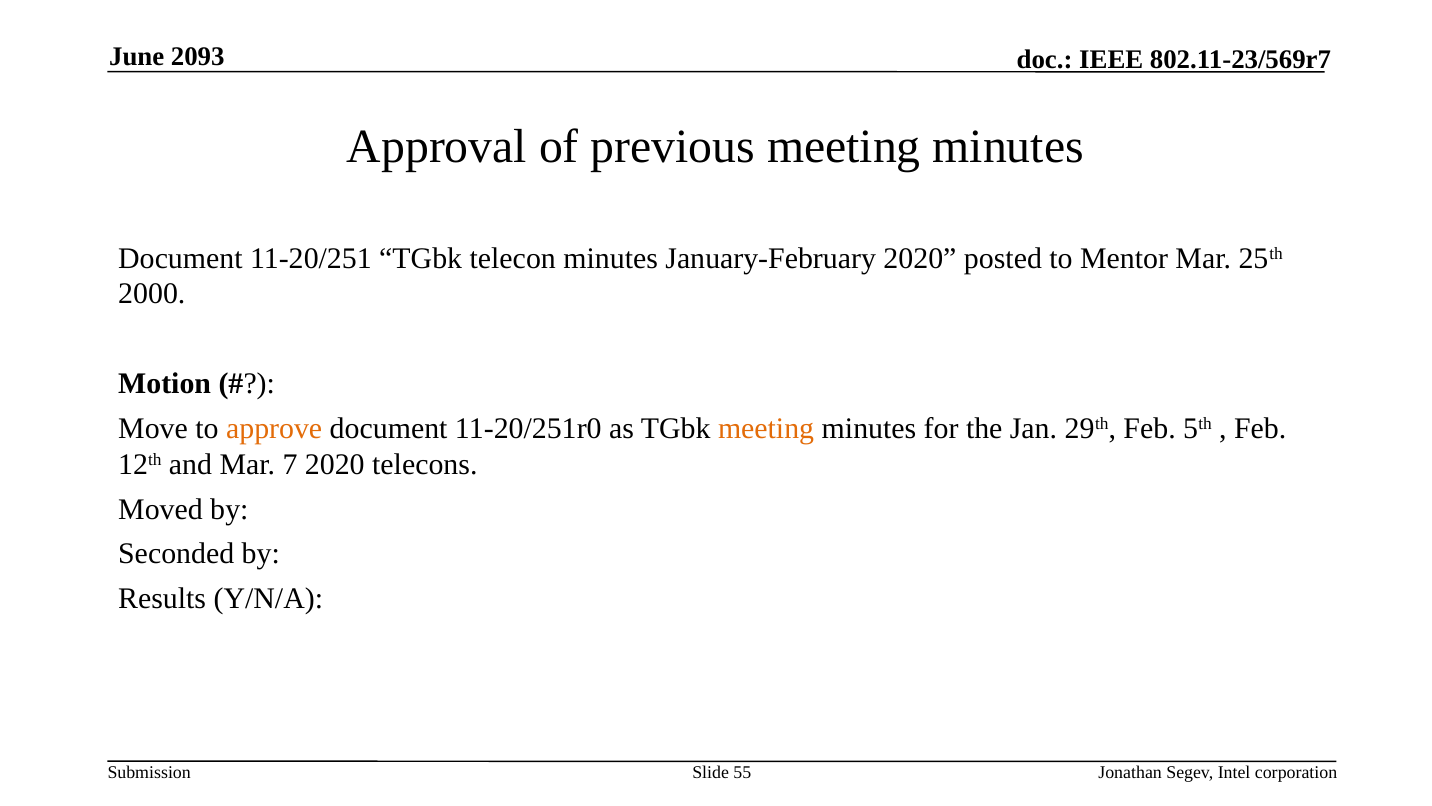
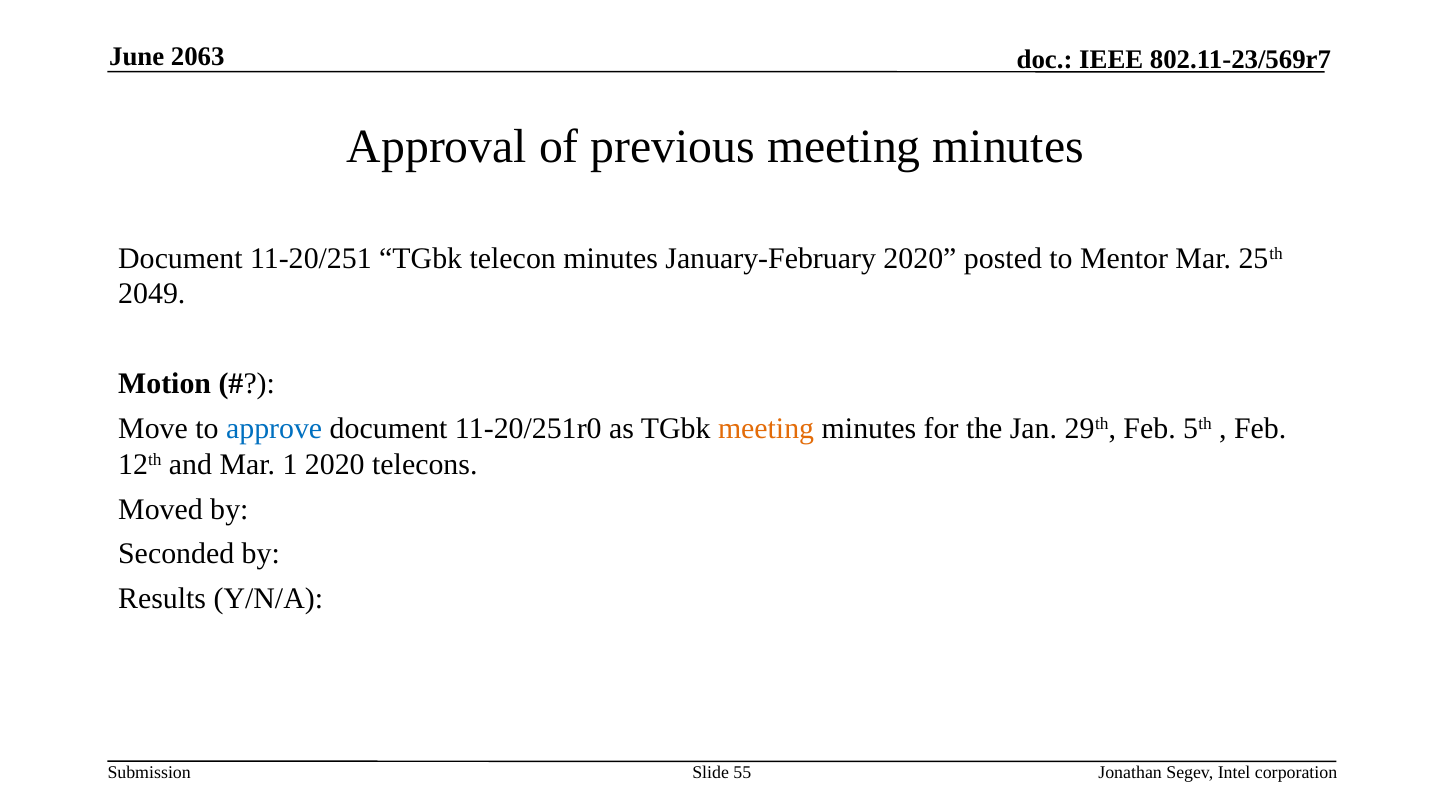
2093: 2093 -> 2063 (198, 57)
2000: 2000 -> 2049 (152, 294)
approve colour: orange -> blue (274, 428)
7: 7 -> 1 (290, 464)
